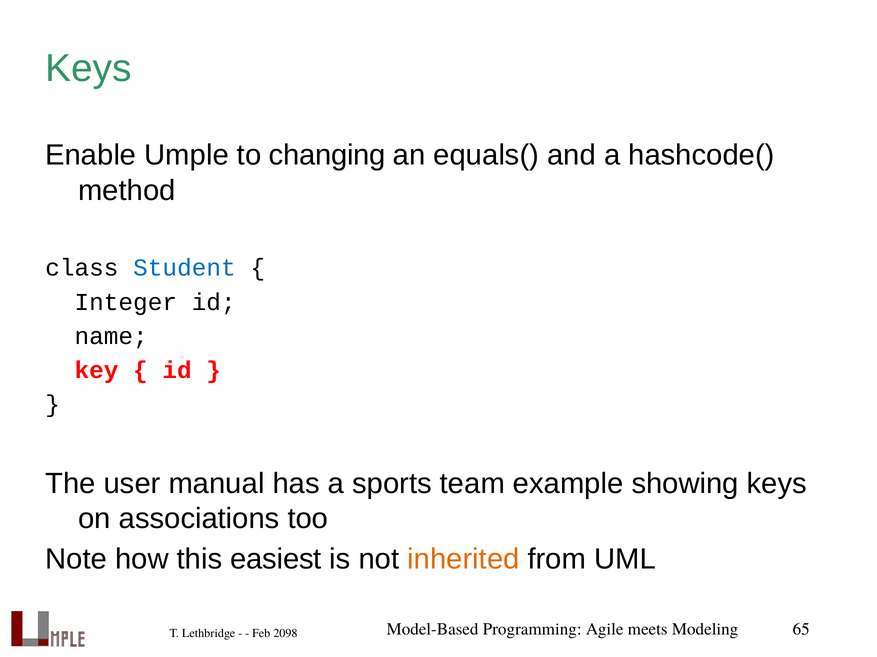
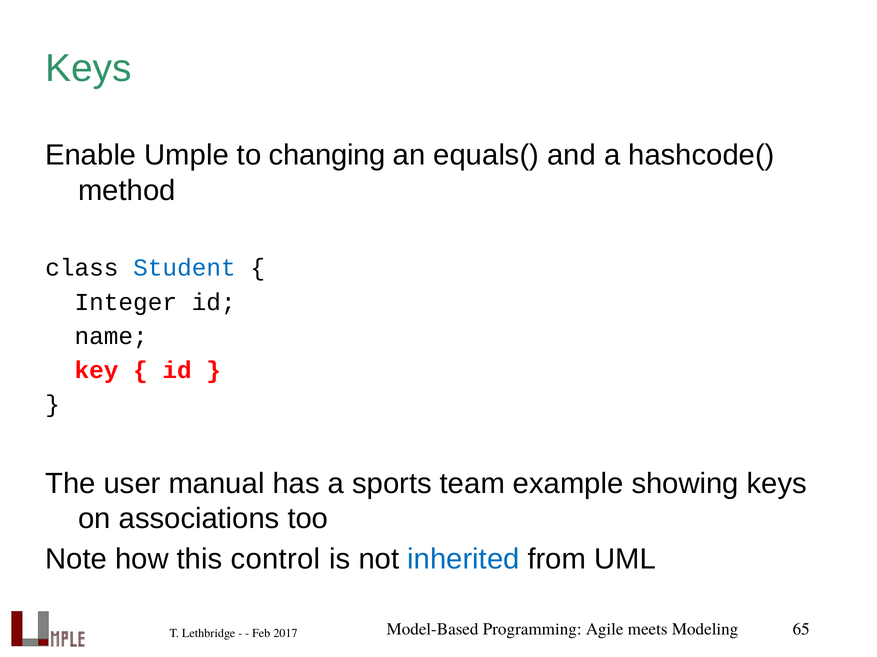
easiest: easiest -> control (276, 560)
inherited colour: orange -> blue (464, 560)
2098: 2098 -> 2017 (285, 634)
